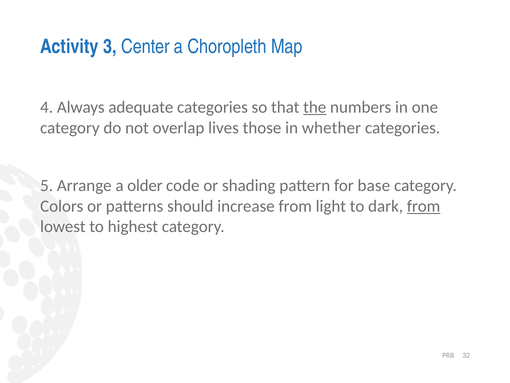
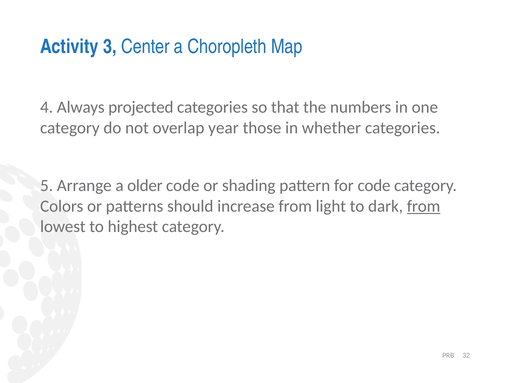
adequate: adequate -> projected (141, 107)
the underline: present -> none (315, 107)
lives: lives -> year (223, 128)
for base: base -> code (374, 185)
